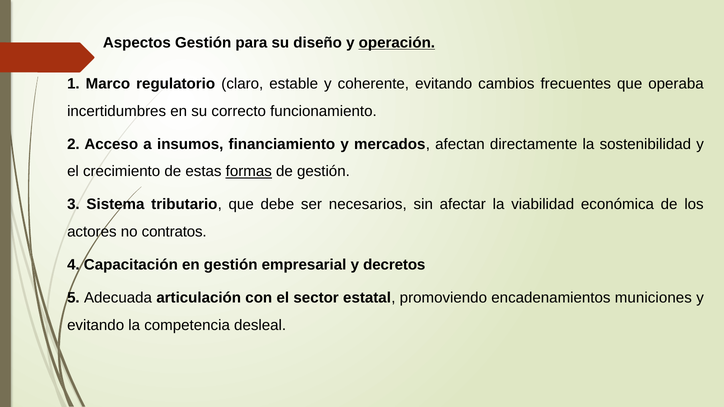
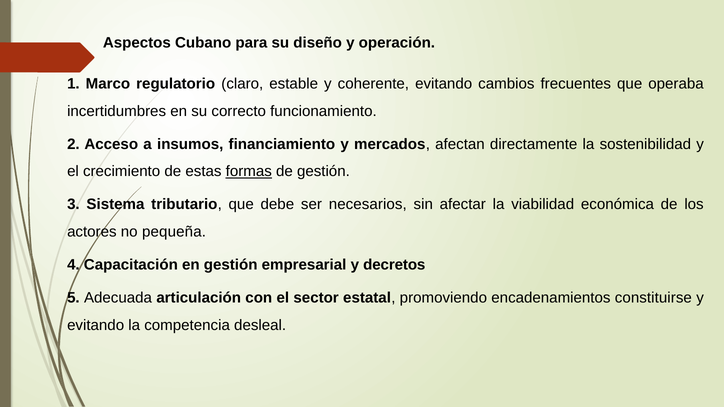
Aspectos Gestión: Gestión -> Cubano (203, 43)
operación underline: present -> none (397, 43)
contratos: contratos -> pequeña (174, 232)
municiones: municiones -> constituirse (653, 298)
